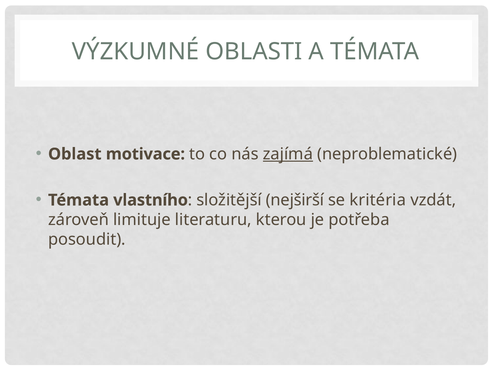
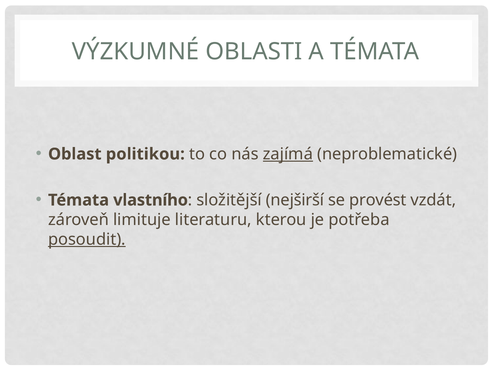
motivace: motivace -> politikou (145, 154)
kritéria: kritéria -> provést (378, 200)
posoudit underline: none -> present (87, 239)
